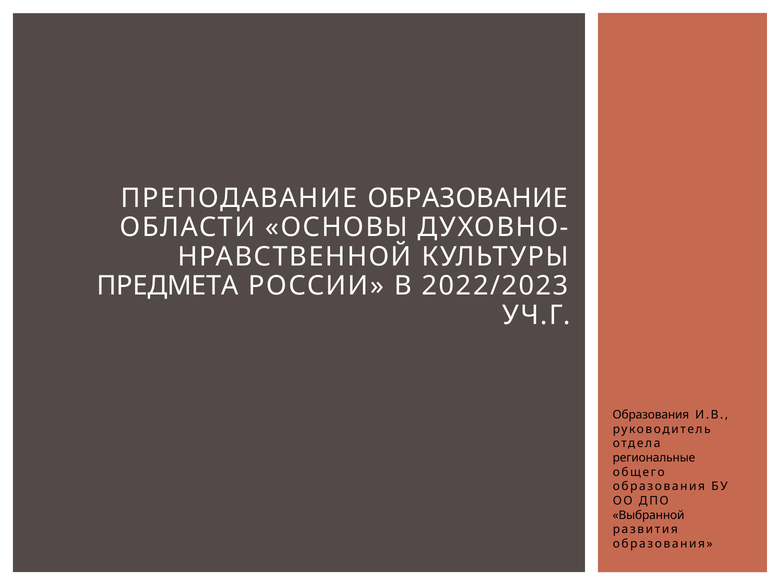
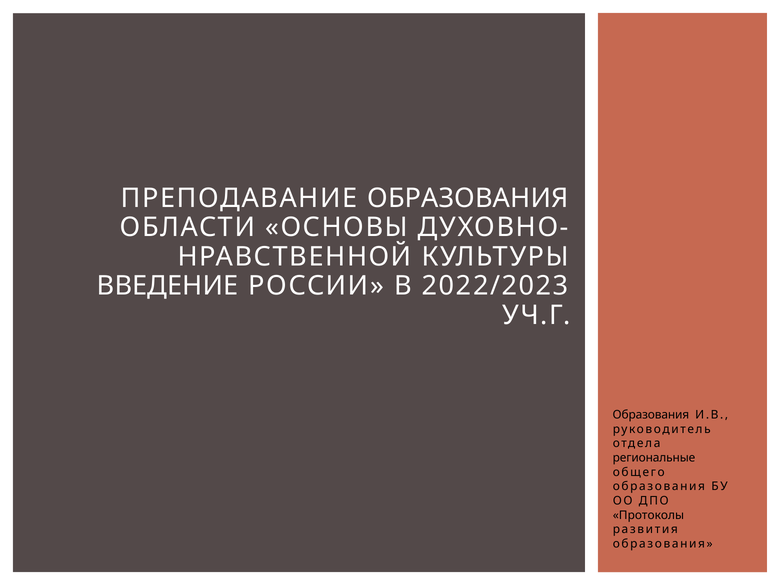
ПРЕПОДАВАНИЕ ОБРАЗОВАНИЕ: ОБРАЗОВАНИЕ -> ОБРАЗОВАНИЯ (468, 198)
ПРЕДМЕТА: ПРЕДМЕТА -> ВВЕДЕНИЕ (168, 286)
Выбранной: Выбранной -> Протоколы (648, 515)
